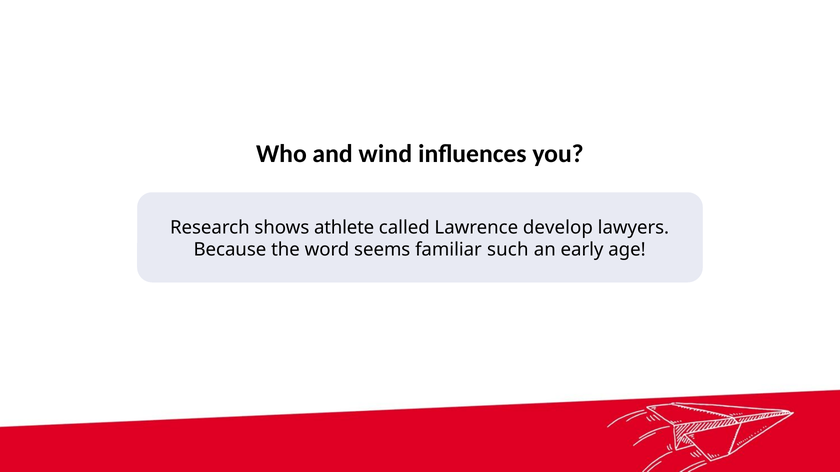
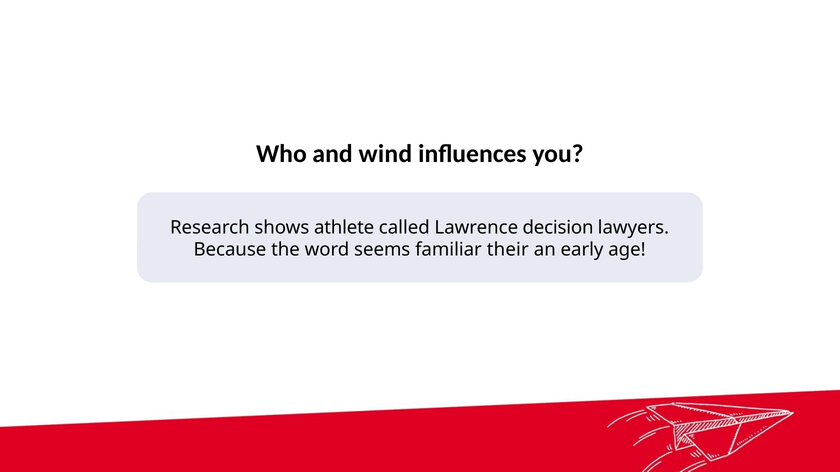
develop: develop -> decision (558, 228)
such: such -> their (508, 250)
